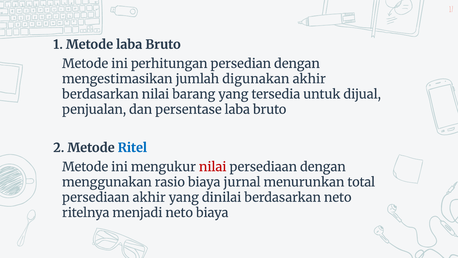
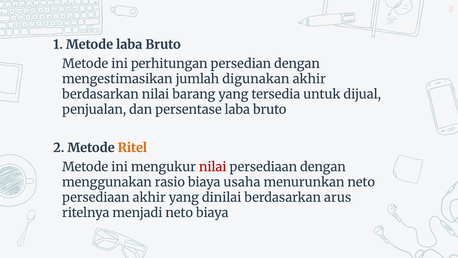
Ritel colour: blue -> orange (132, 148)
jurnal: jurnal -> usaha (242, 182)
menurunkan total: total -> neto (361, 182)
berdasarkan neto: neto -> arus (338, 197)
